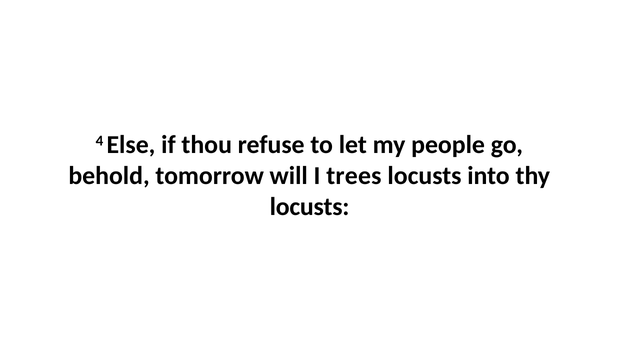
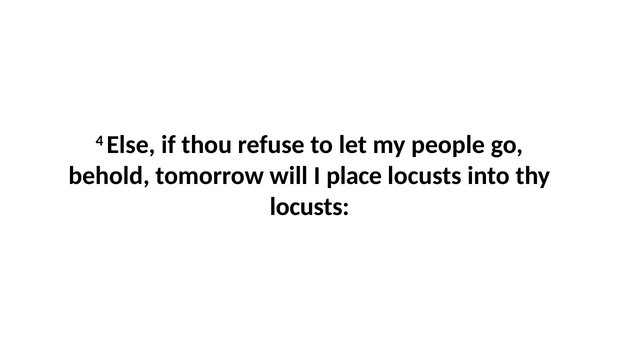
trees: trees -> place (354, 176)
